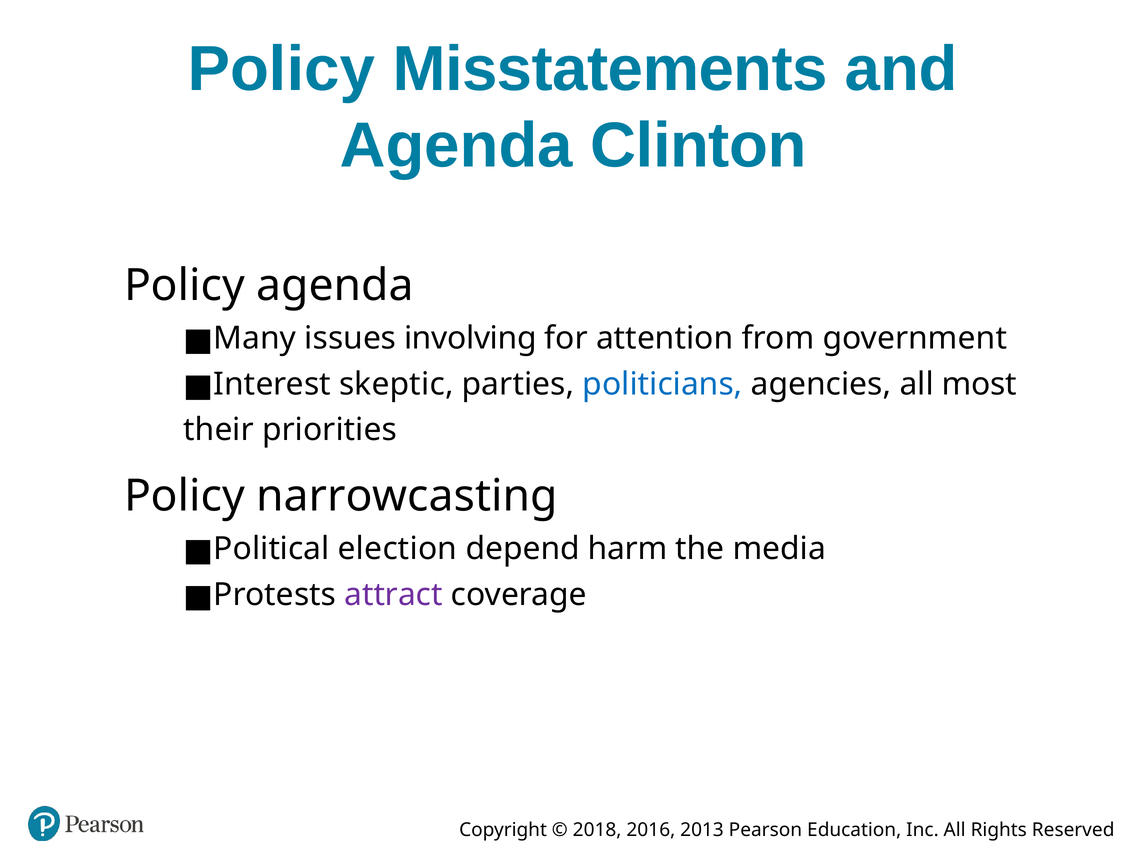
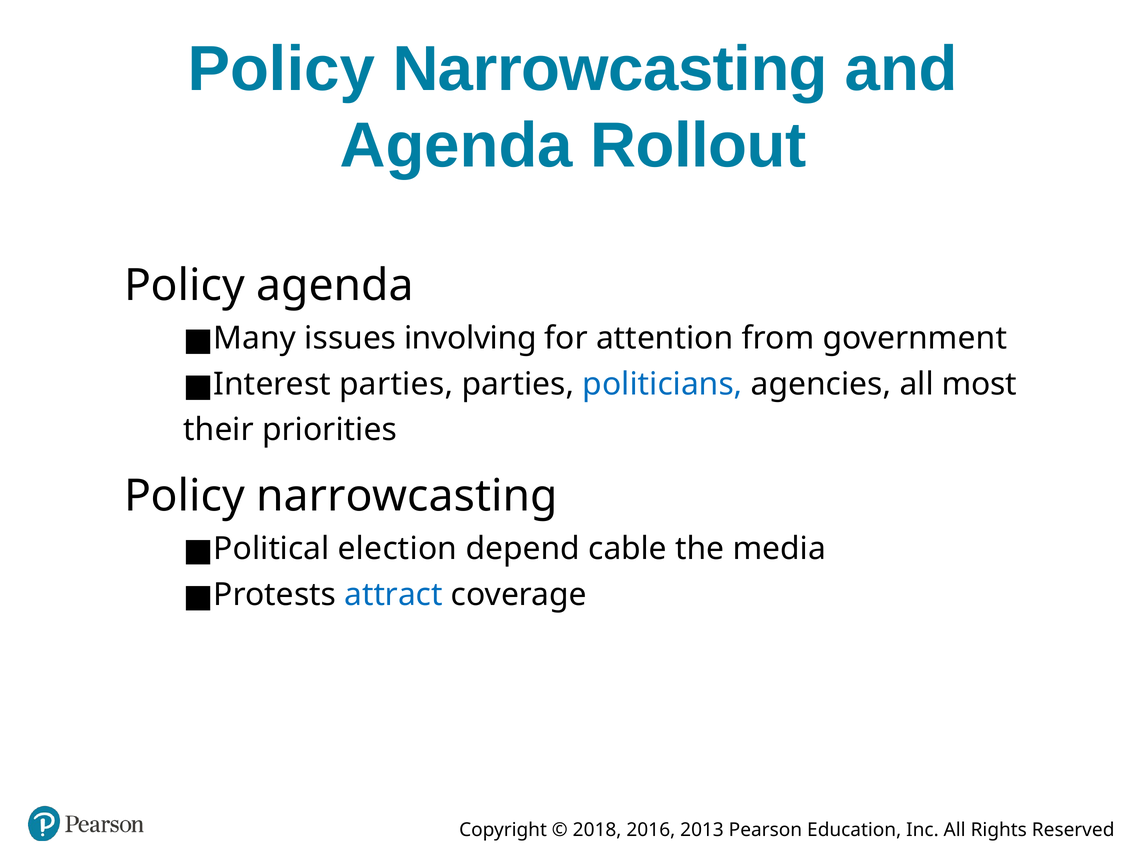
Misstatements: Misstatements -> Narrowcasting (610, 69)
Clinton: Clinton -> Rollout (698, 146)
Interest skeptic: skeptic -> parties (396, 384)
harm: harm -> cable (628, 549)
attract colour: purple -> blue (393, 595)
